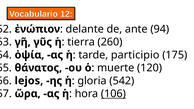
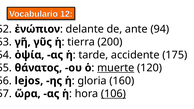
260: 260 -> 200 (110, 42)
participio: participio -> accidente (135, 55)
muerte underline: none -> present (116, 68)
542: 542 -> 160 (122, 81)
